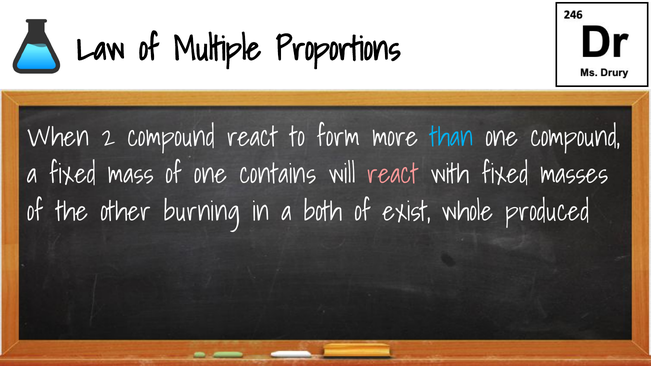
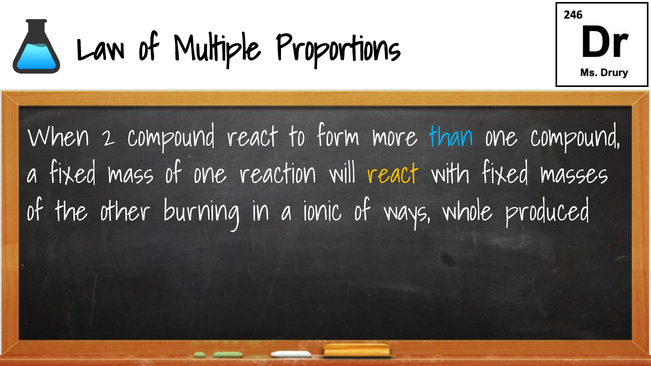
contains: contains -> reaction (278, 175)
react colour: pink -> yellow (393, 175)
both: both -> ionic (323, 212)
exist: exist -> ways (407, 212)
